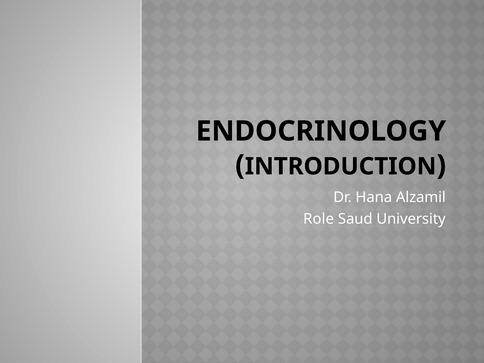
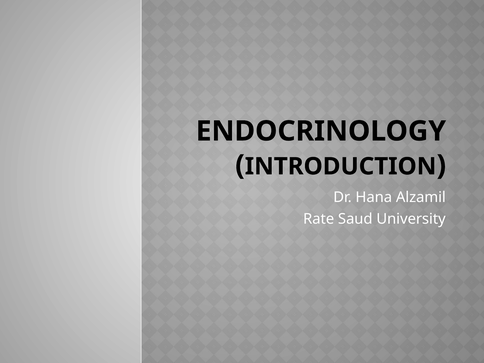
Role: Role -> Rate (319, 219)
